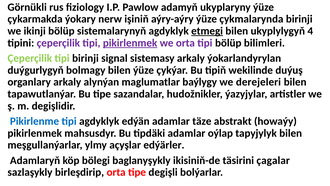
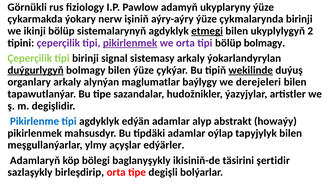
4: 4 -> 2 (310, 31)
bölüp bilimleri: bilimleri -> bolmagy (264, 43)
duýgurlygyň underline: none -> present (36, 70)
wekilinde underline: none -> present (251, 70)
täze: täze -> alyp (202, 121)
çagalar: çagalar -> şertidir (273, 160)
